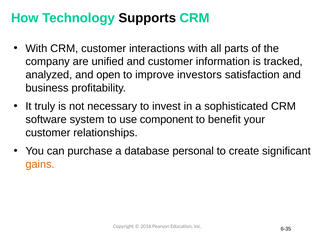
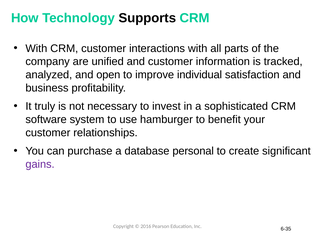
investors: investors -> individual (200, 75)
component: component -> hamburger (166, 119)
gains colour: orange -> purple (40, 164)
